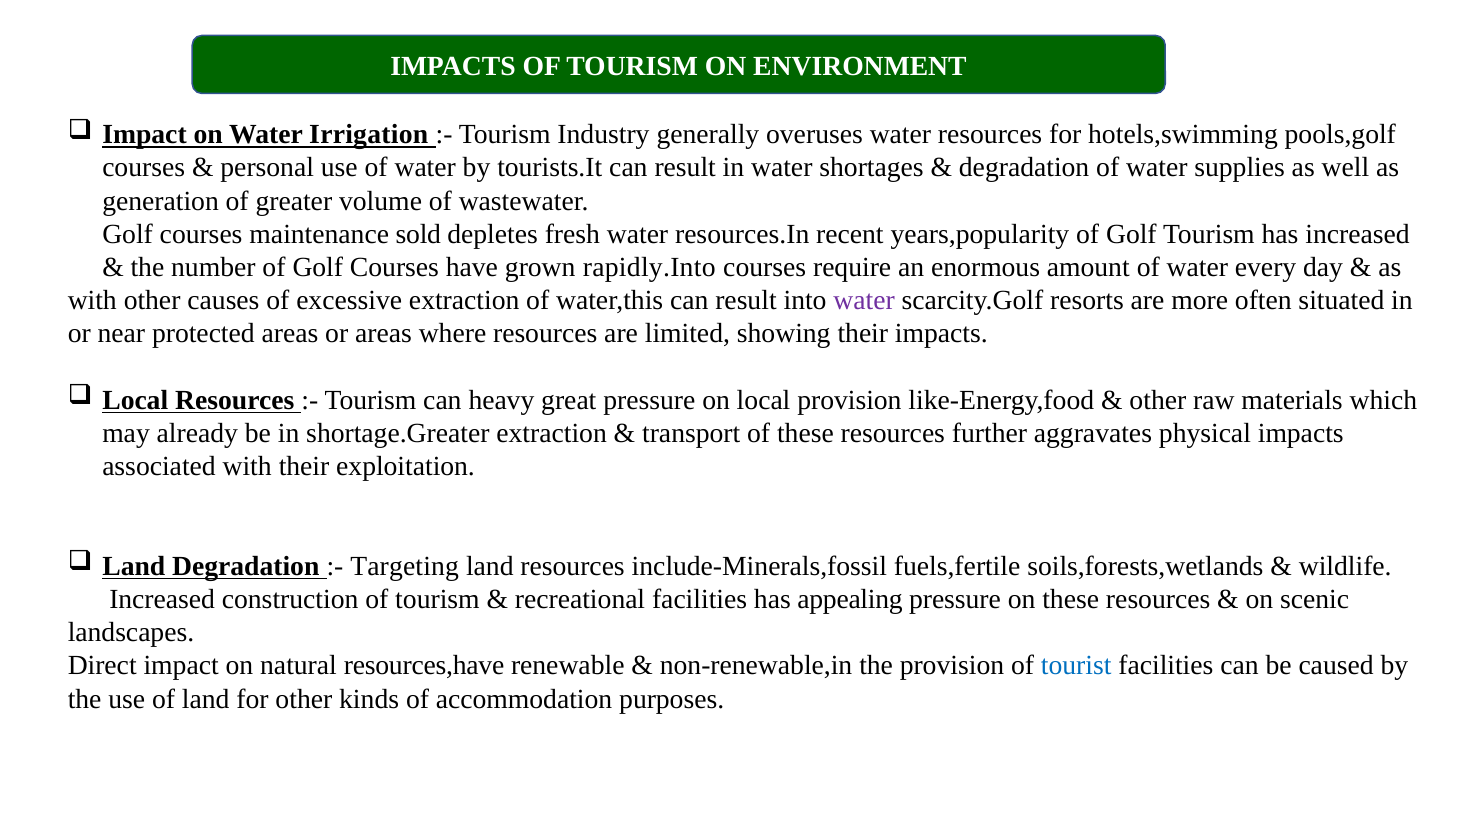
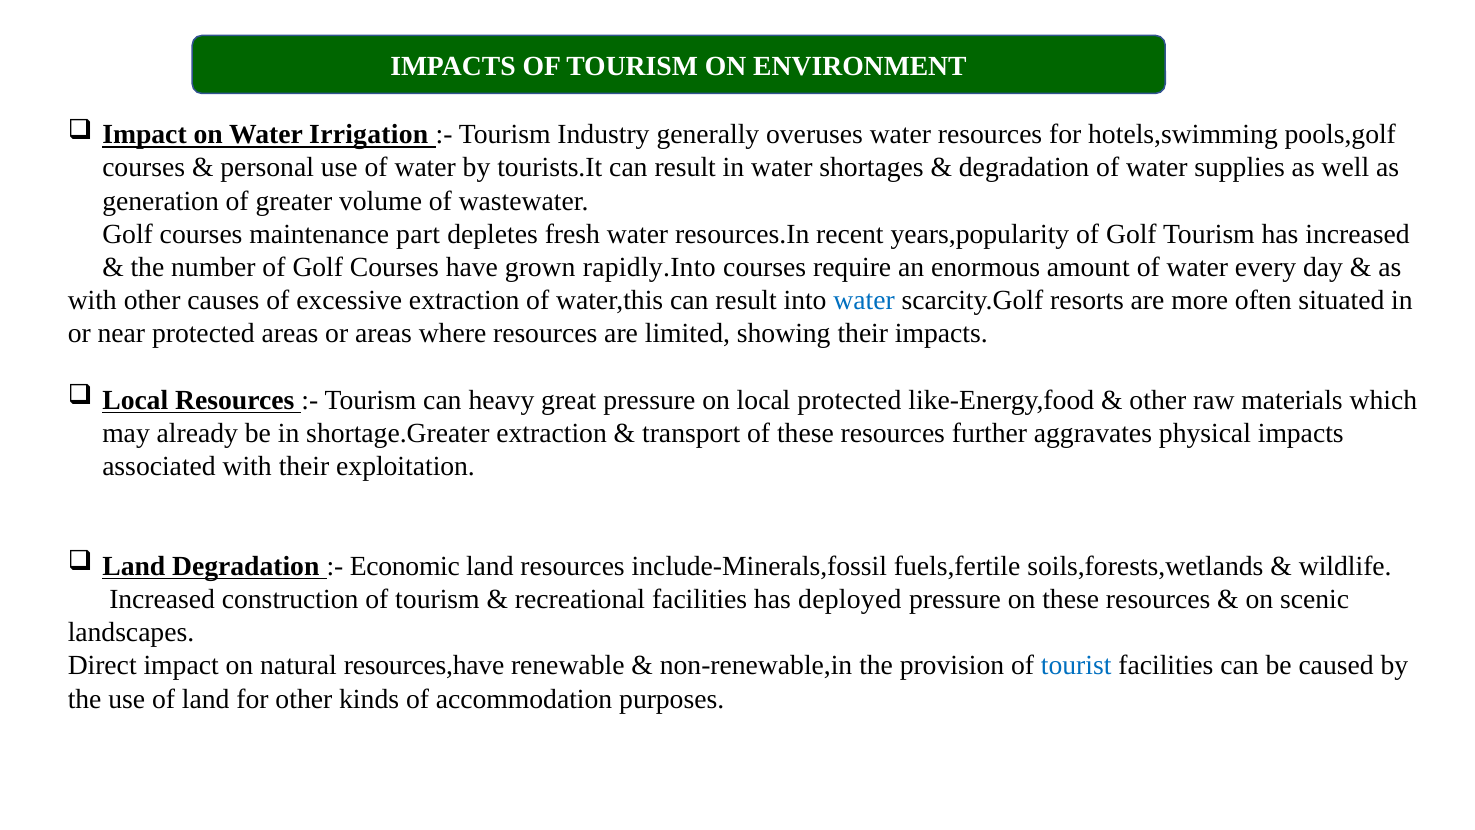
sold: sold -> part (418, 234)
water colour: purple -> blue (864, 300)
local provision: provision -> protected (849, 400)
Targeting: Targeting -> Economic (405, 566)
appealing: appealing -> deployed (850, 599)
